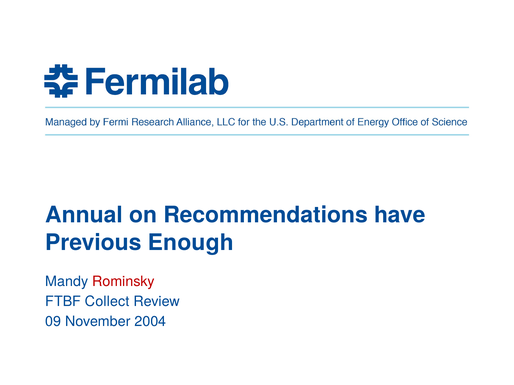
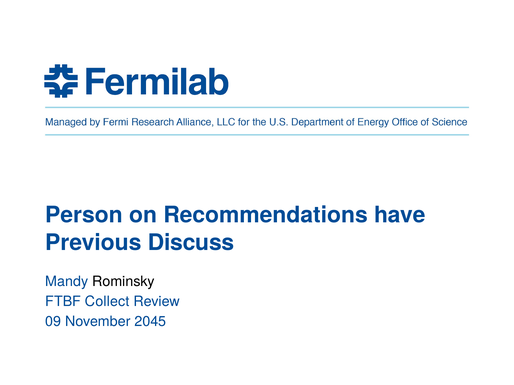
Annual: Annual -> Person (84, 215)
Enough: Enough -> Discuss (191, 243)
Rominsky colour: red -> black (123, 282)
2004: 2004 -> 2045 (150, 322)
